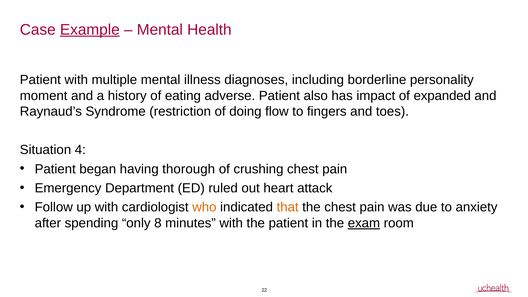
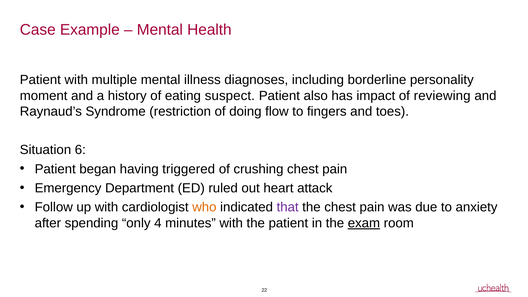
Example underline: present -> none (90, 30)
adverse: adverse -> suspect (230, 96)
expanded: expanded -> reviewing (442, 96)
4: 4 -> 6 (80, 150)
thorough: thorough -> triggered (189, 169)
that colour: orange -> purple (288, 207)
8: 8 -> 4 (158, 223)
